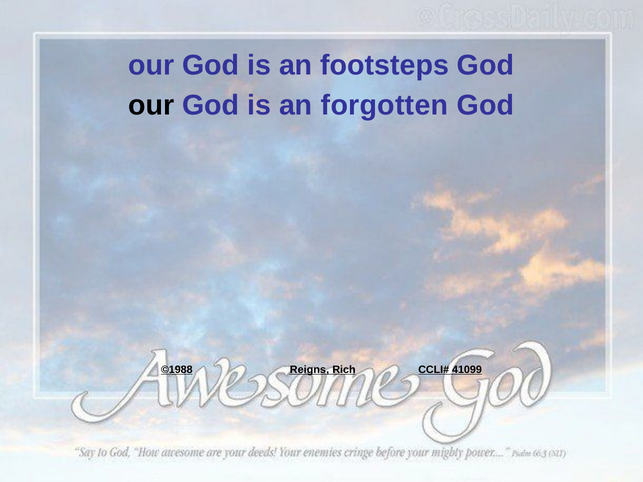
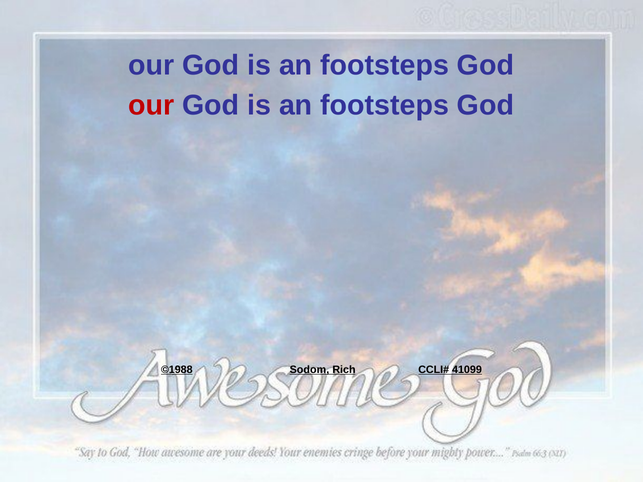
our colour: black -> red (151, 105)
forgotten: forgotten -> footsteps (385, 105)
Reigns: Reigns -> Sodom (309, 370)
